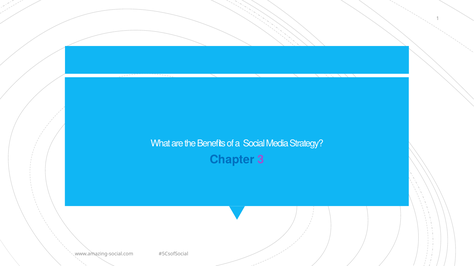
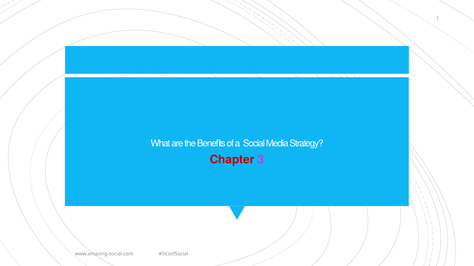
Chapter colour: blue -> red (232, 160)
